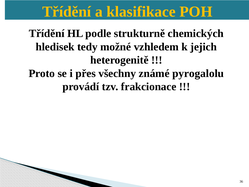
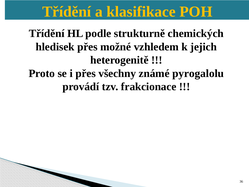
hledisek tedy: tedy -> přes (87, 47)
